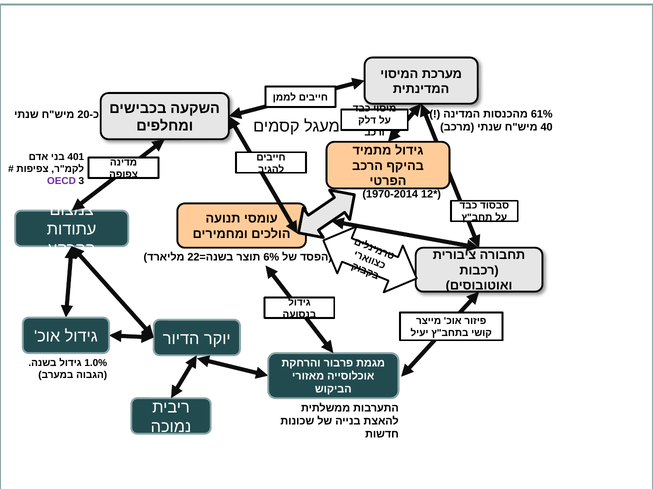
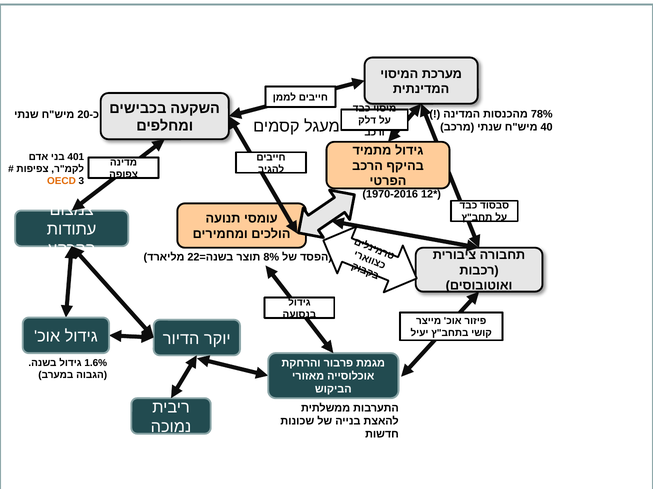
61%: 61% -> 78% (542, 114)
OECD colour: purple -> orange (61, 181)
1970-2014: 1970-2014 -> 1970-2016 (392, 194)
6%: 6% -> 8% (271, 258)
1.0%: 1.0% -> 1.6% (96, 364)
